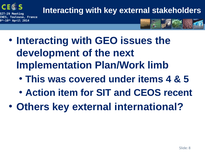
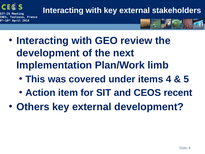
issues: issues -> review (136, 41)
external international: international -> development (149, 107)
